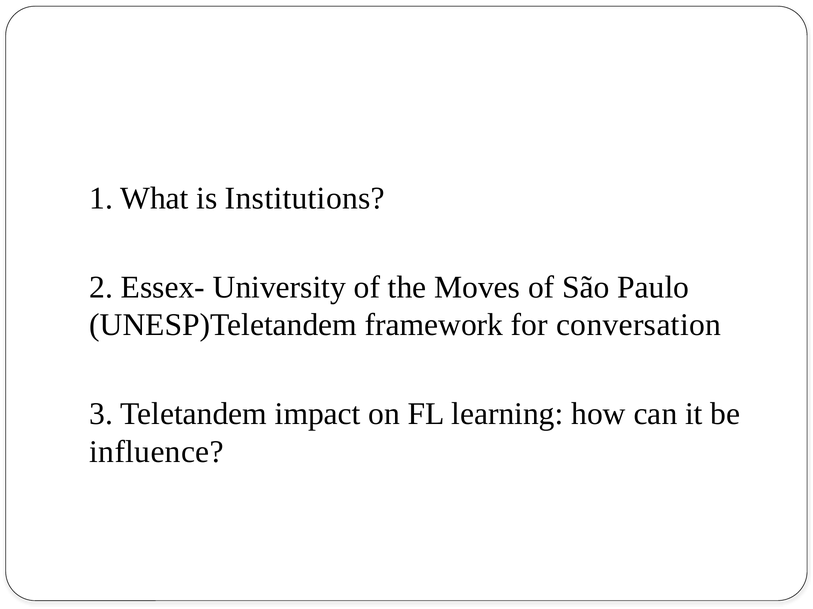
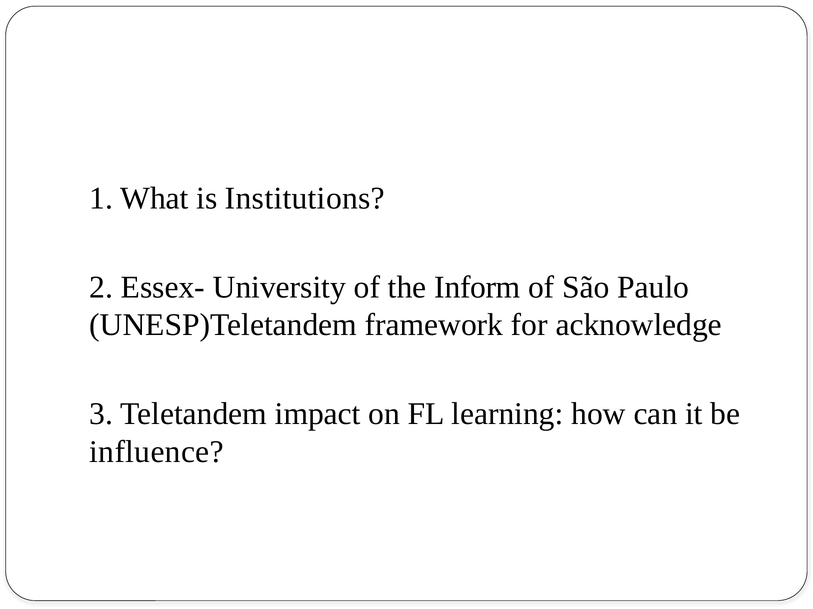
Moves: Moves -> Inform (477, 287)
conversation: conversation -> acknowledge (639, 325)
